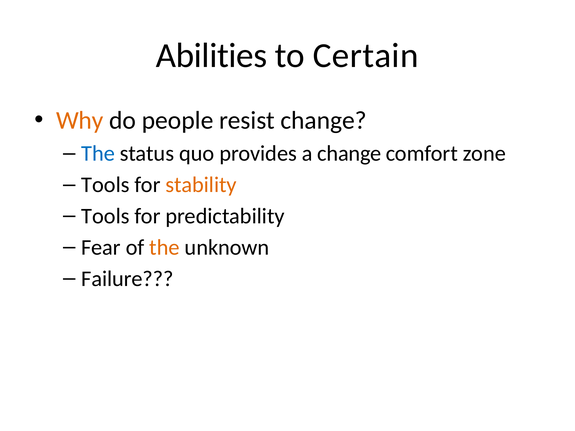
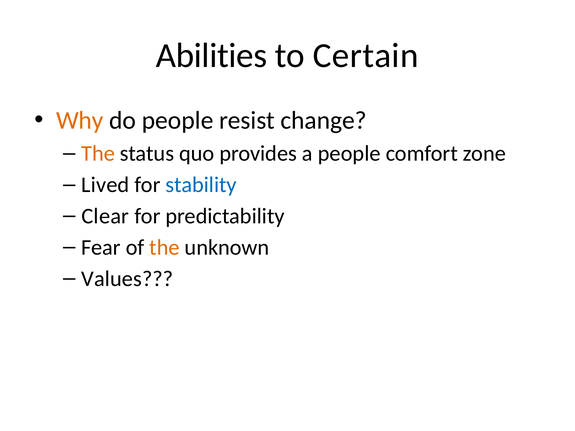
The colour: blue -> orange (98, 154)
a change: change -> people (349, 154)
Tools: Tools -> Lived (105, 185)
stability colour: orange -> blue (201, 185)
Tools: Tools -> Clear (105, 216)
Failure: Failure -> Values (127, 279)
